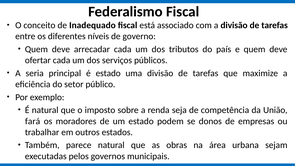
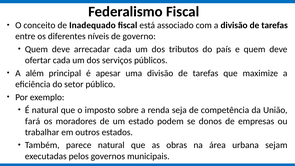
seria: seria -> além (35, 73)
é estado: estado -> apesar (108, 73)
